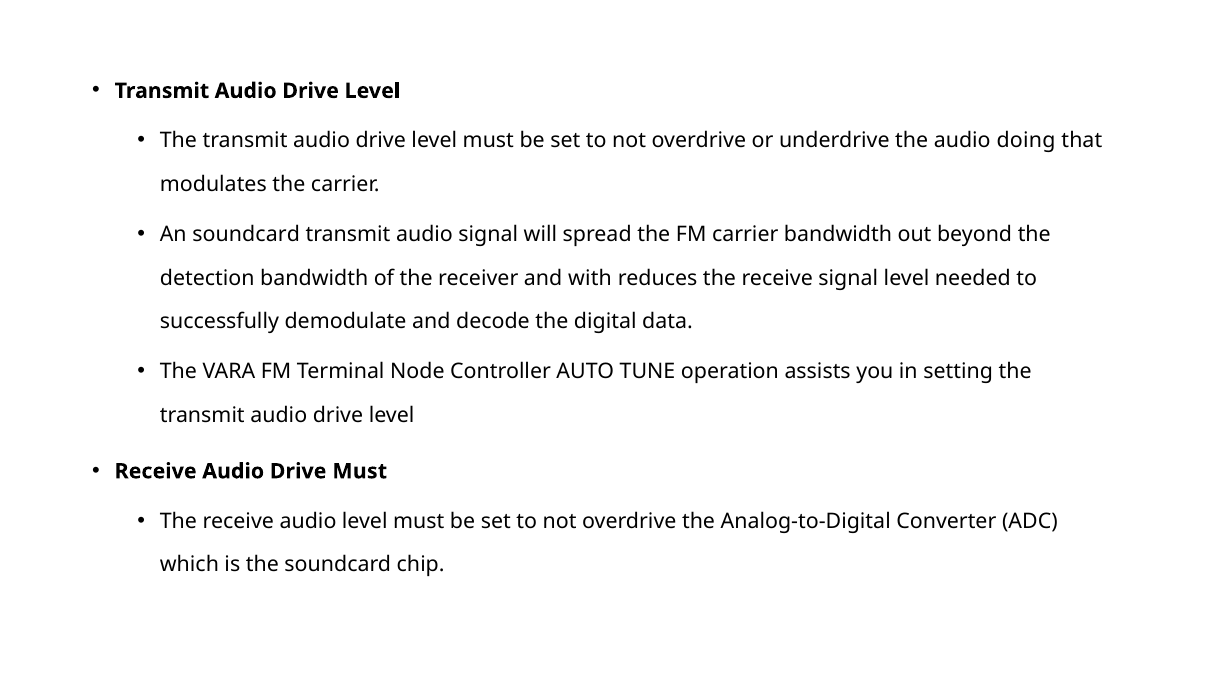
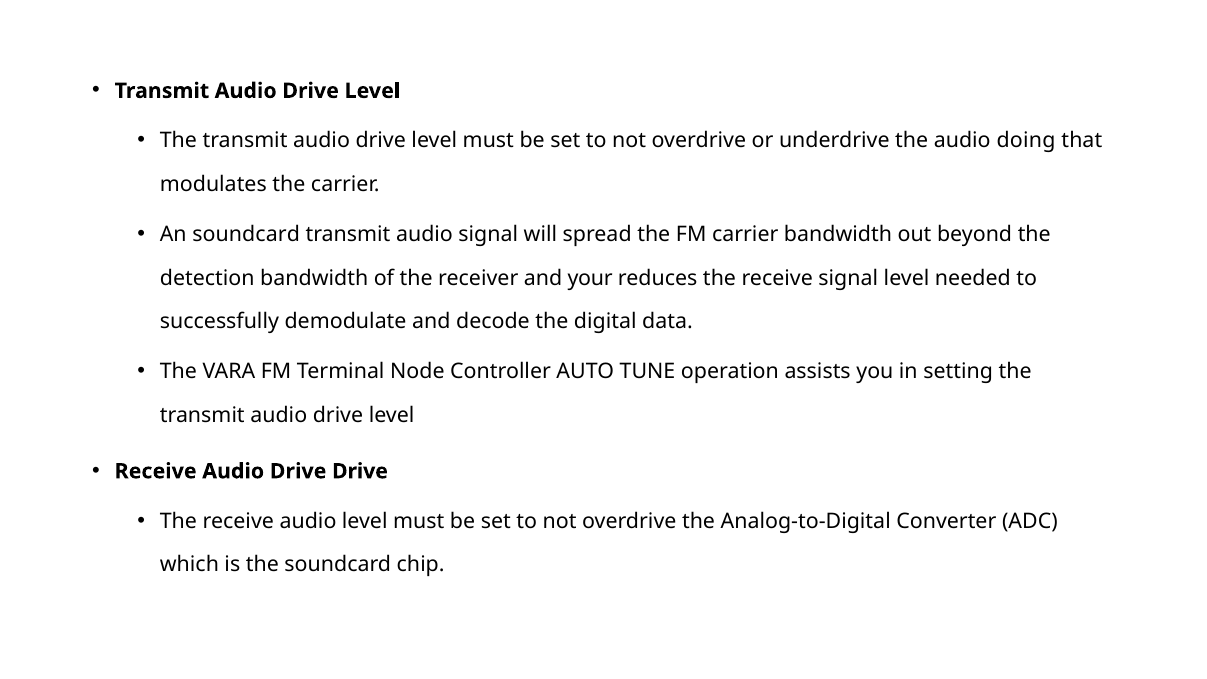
with: with -> your (590, 278)
Drive Must: Must -> Drive (360, 471)
